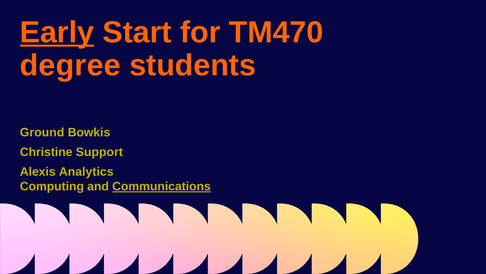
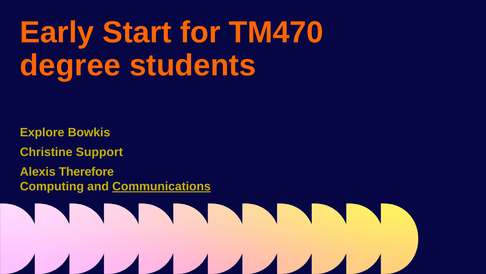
Early underline: present -> none (57, 32)
Ground: Ground -> Explore (42, 132)
Analytics: Analytics -> Therefore (86, 172)
